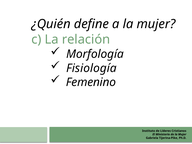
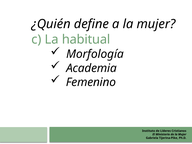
relación: relación -> habitual (86, 39)
Fisiología: Fisiología -> Academia (91, 68)
